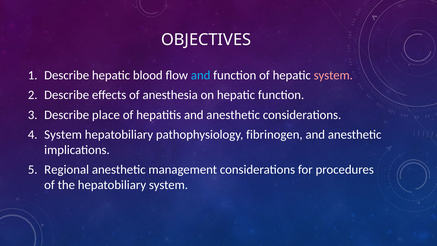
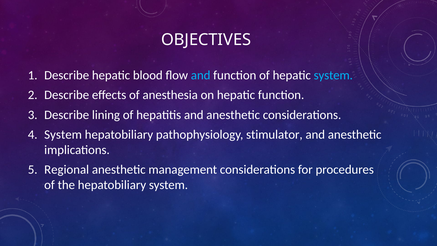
system colour: pink -> light blue (333, 75)
place: place -> lining (106, 115)
fibrinogen: fibrinogen -> stimulator (274, 135)
